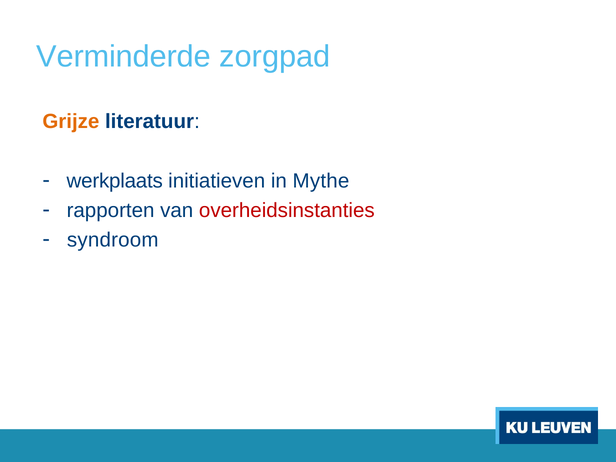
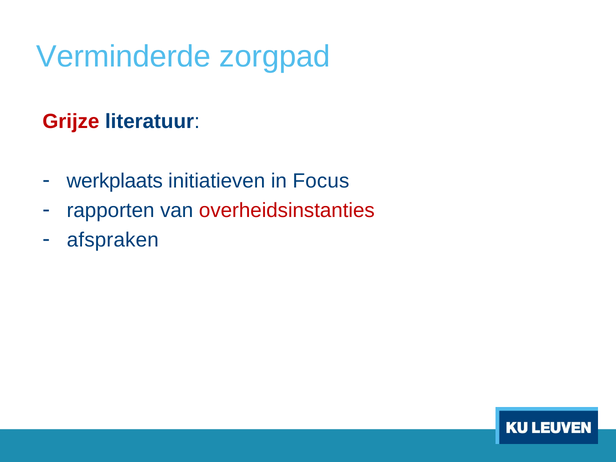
Grijze colour: orange -> red (71, 122)
Mythe: Mythe -> Focus (321, 181)
syndroom: syndroom -> afspraken (113, 240)
